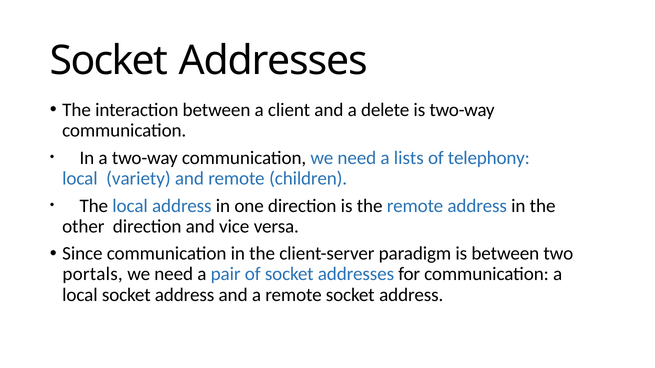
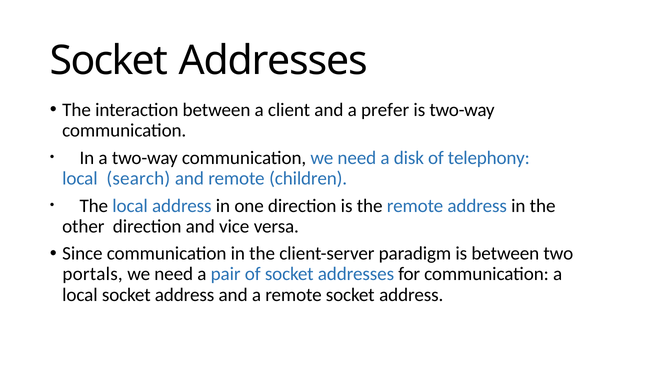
delete: delete -> prefer (385, 110)
lists: lists -> disk (409, 158)
variety: variety -> search (138, 179)
